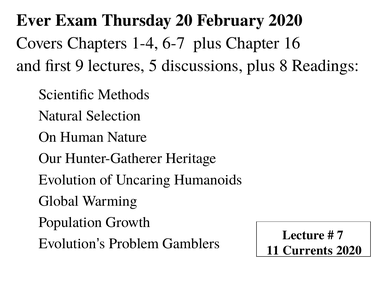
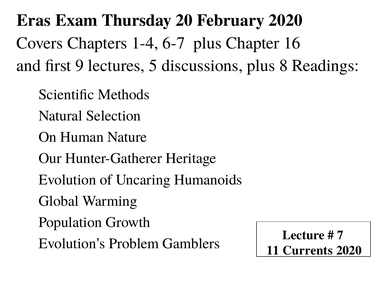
Ever: Ever -> Eras (34, 20)
